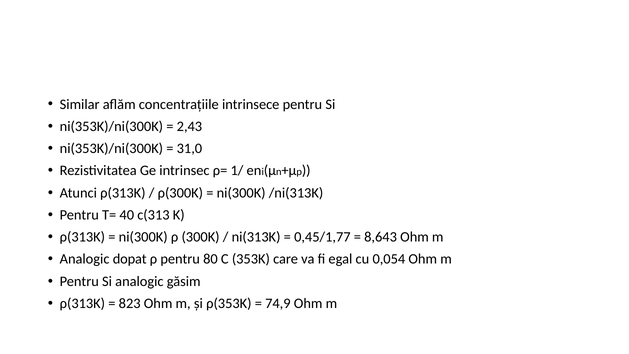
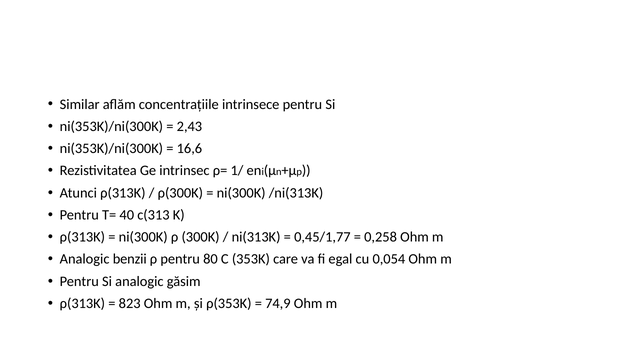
31,0: 31,0 -> 16,6 (189, 148)
8,643: 8,643 -> 0,258 (381, 237)
dopat: dopat -> benzii (130, 259)
